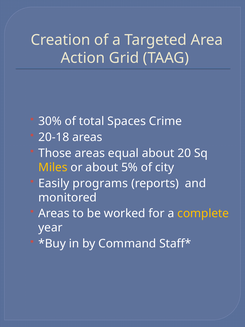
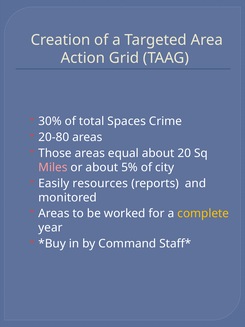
20-18: 20-18 -> 20-80 (54, 137)
Miles colour: yellow -> pink (53, 167)
programs: programs -> resources (100, 183)
